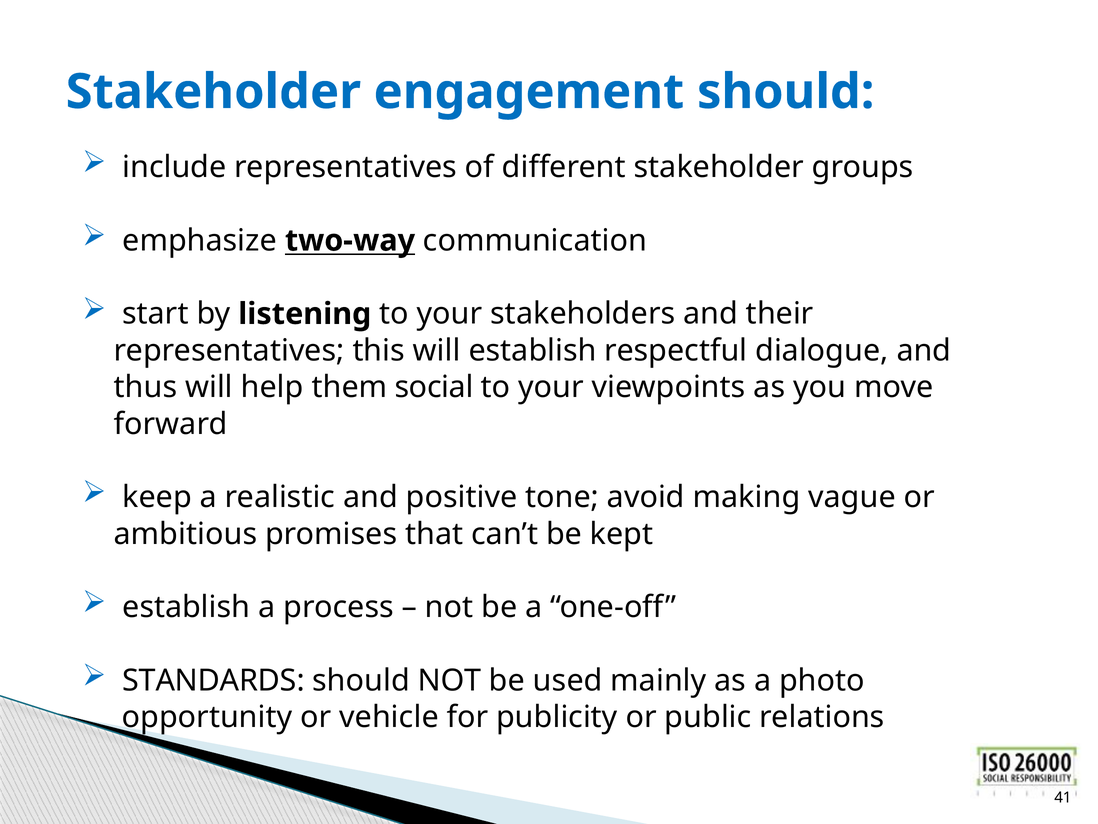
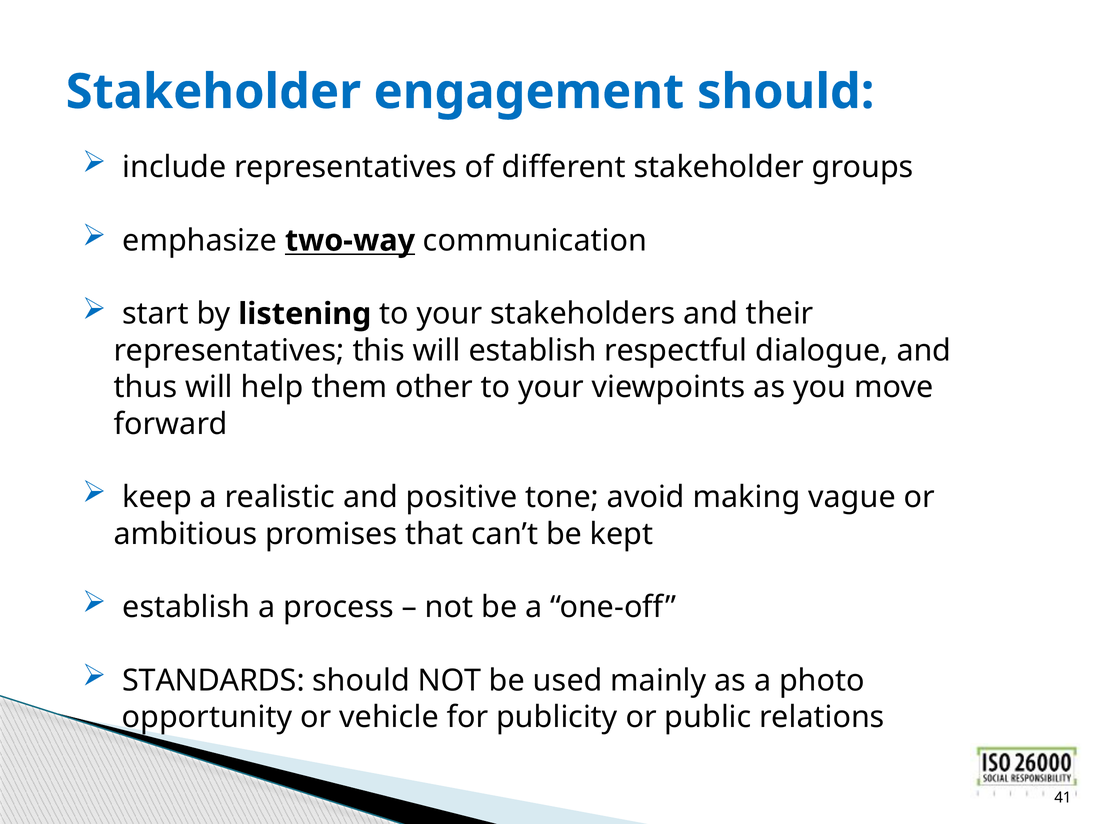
social: social -> other (434, 387)
